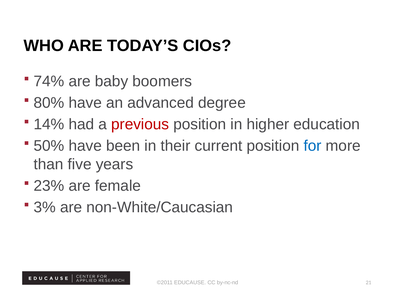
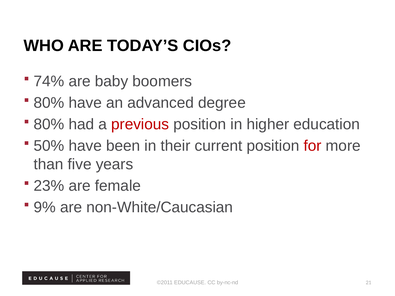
14%: 14% -> 80% (49, 124)
for colour: blue -> red (313, 146)
3%: 3% -> 9% (45, 207)
